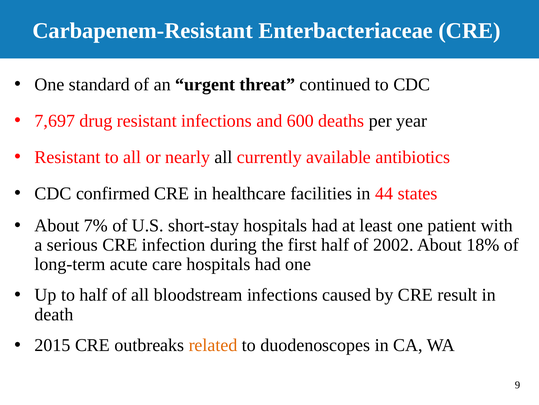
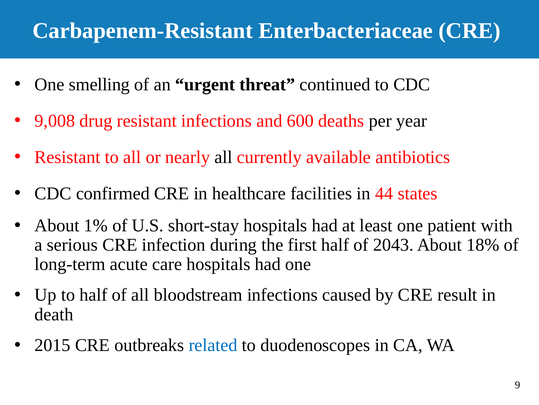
standard: standard -> smelling (99, 84)
7,697: 7,697 -> 9,008 (55, 121)
7%: 7% -> 1% (96, 225)
2002: 2002 -> 2043 (393, 244)
related colour: orange -> blue (213, 345)
